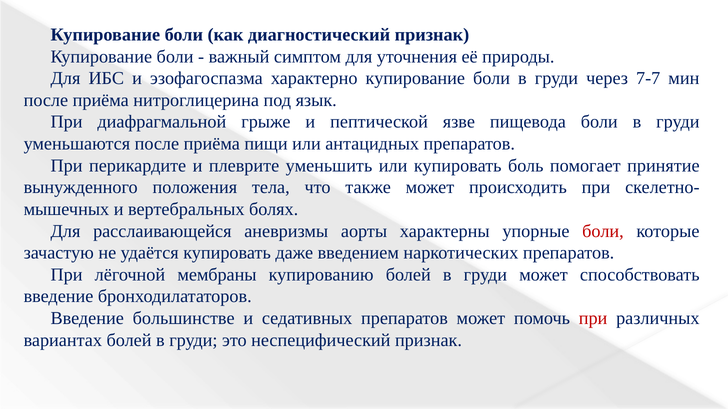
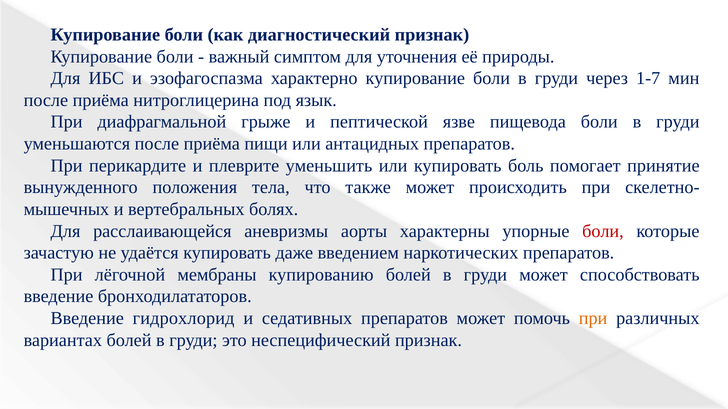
7-7: 7-7 -> 1-7 (648, 78)
большинстве: большинстве -> гидрохлорид (184, 319)
при colour: red -> orange (593, 319)
